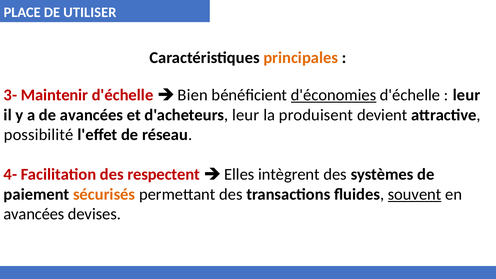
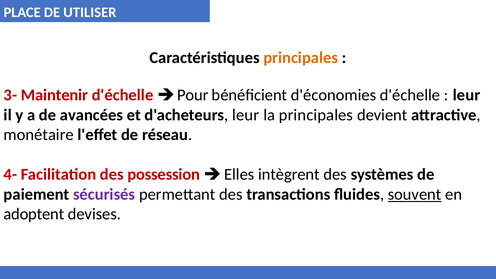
Bien: Bien -> Pour (193, 95)
d'économies underline: present -> none (334, 95)
la produisent: produisent -> principales (316, 115)
possibilité: possibilité -> monétaire (39, 135)
respectent: respectent -> possession (164, 174)
sécurisés colour: orange -> purple (104, 194)
avancées: avancées -> adoptent (34, 214)
